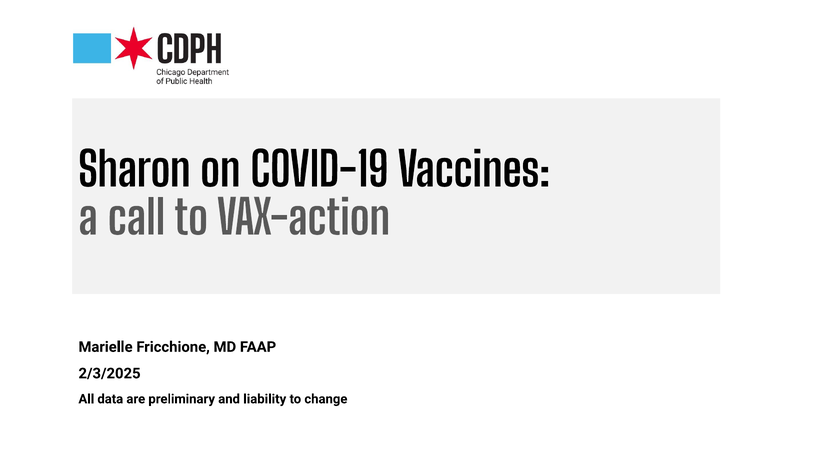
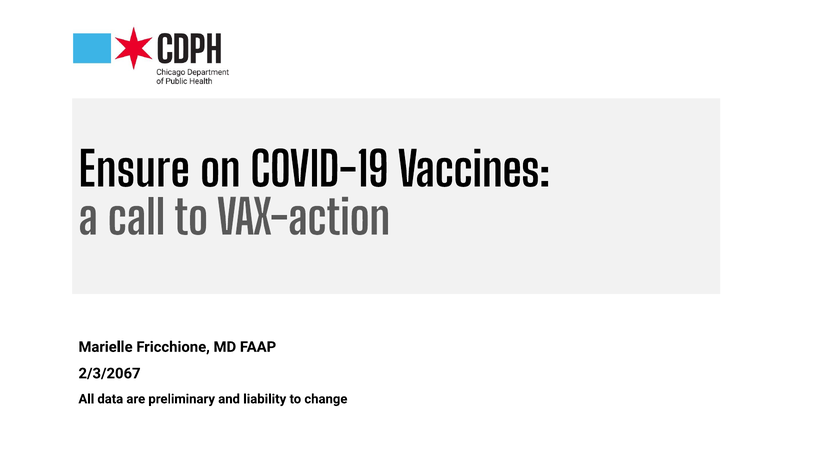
Sharon: Sharon -> Ensure (134, 171)
2/3/2025: 2/3/2025 -> 2/3/2067 (110, 373)
